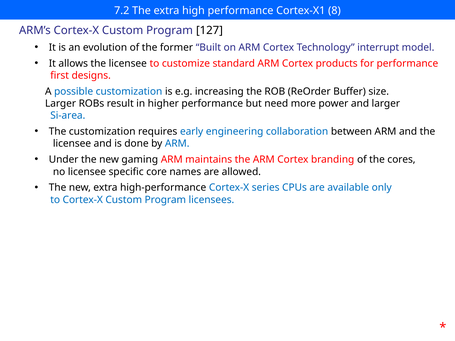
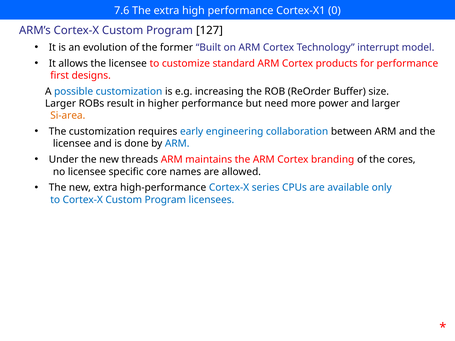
7.2: 7.2 -> 7.6 (122, 11)
8: 8 -> 0 (334, 11)
Si-area colour: blue -> orange (68, 116)
gaming: gaming -> threads (140, 160)
